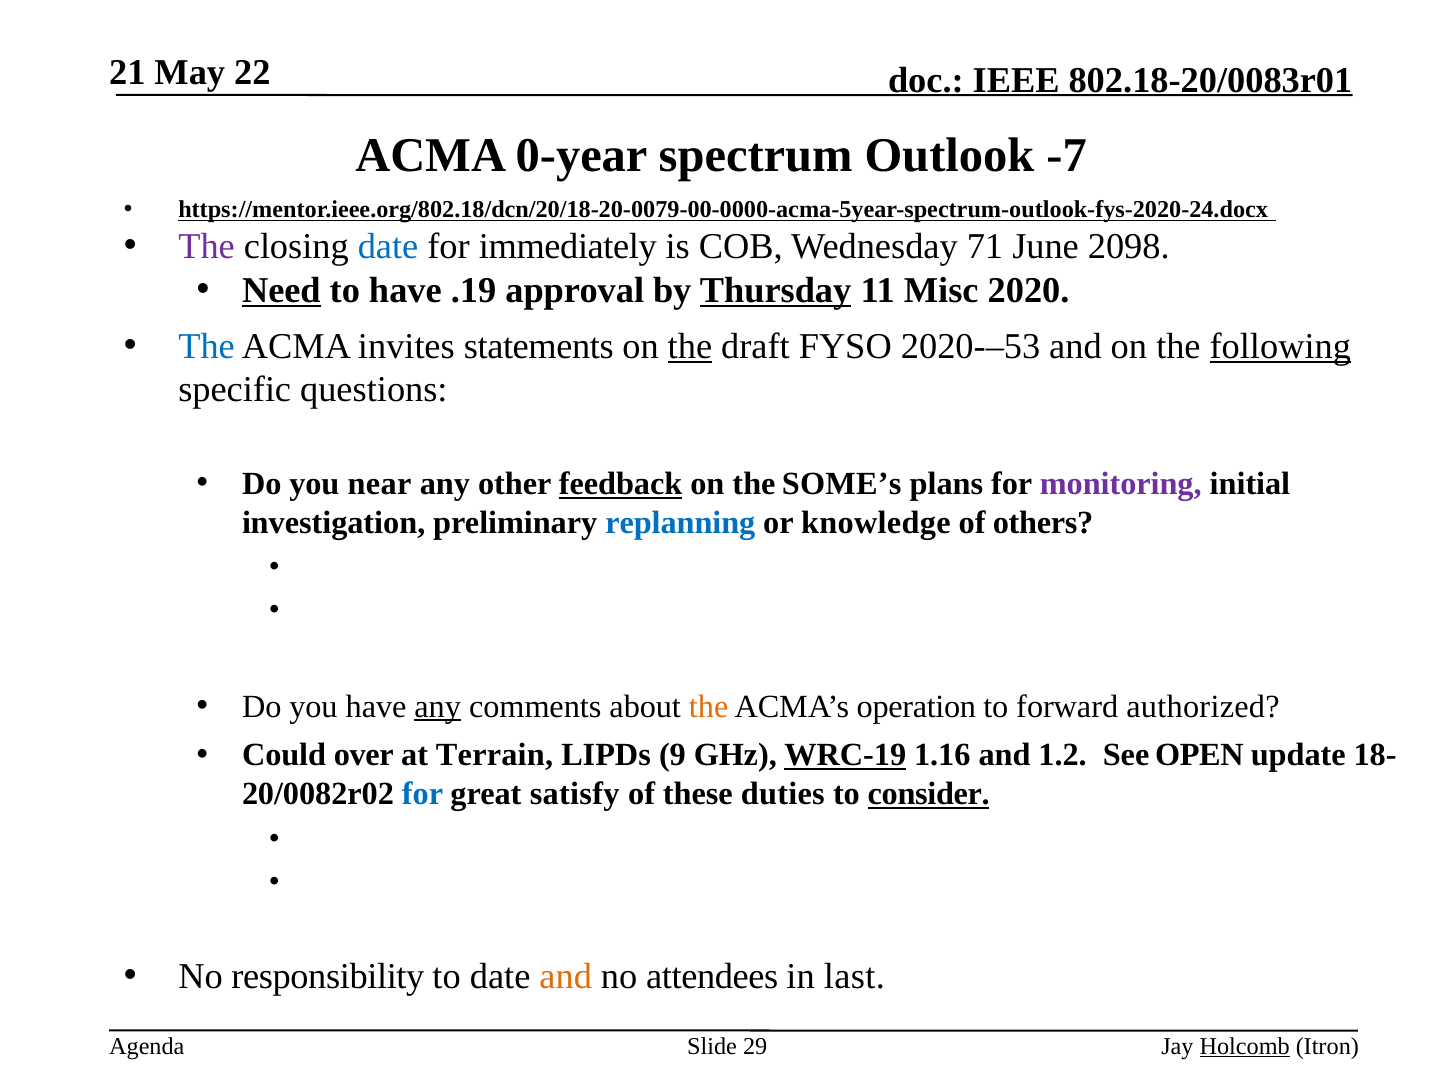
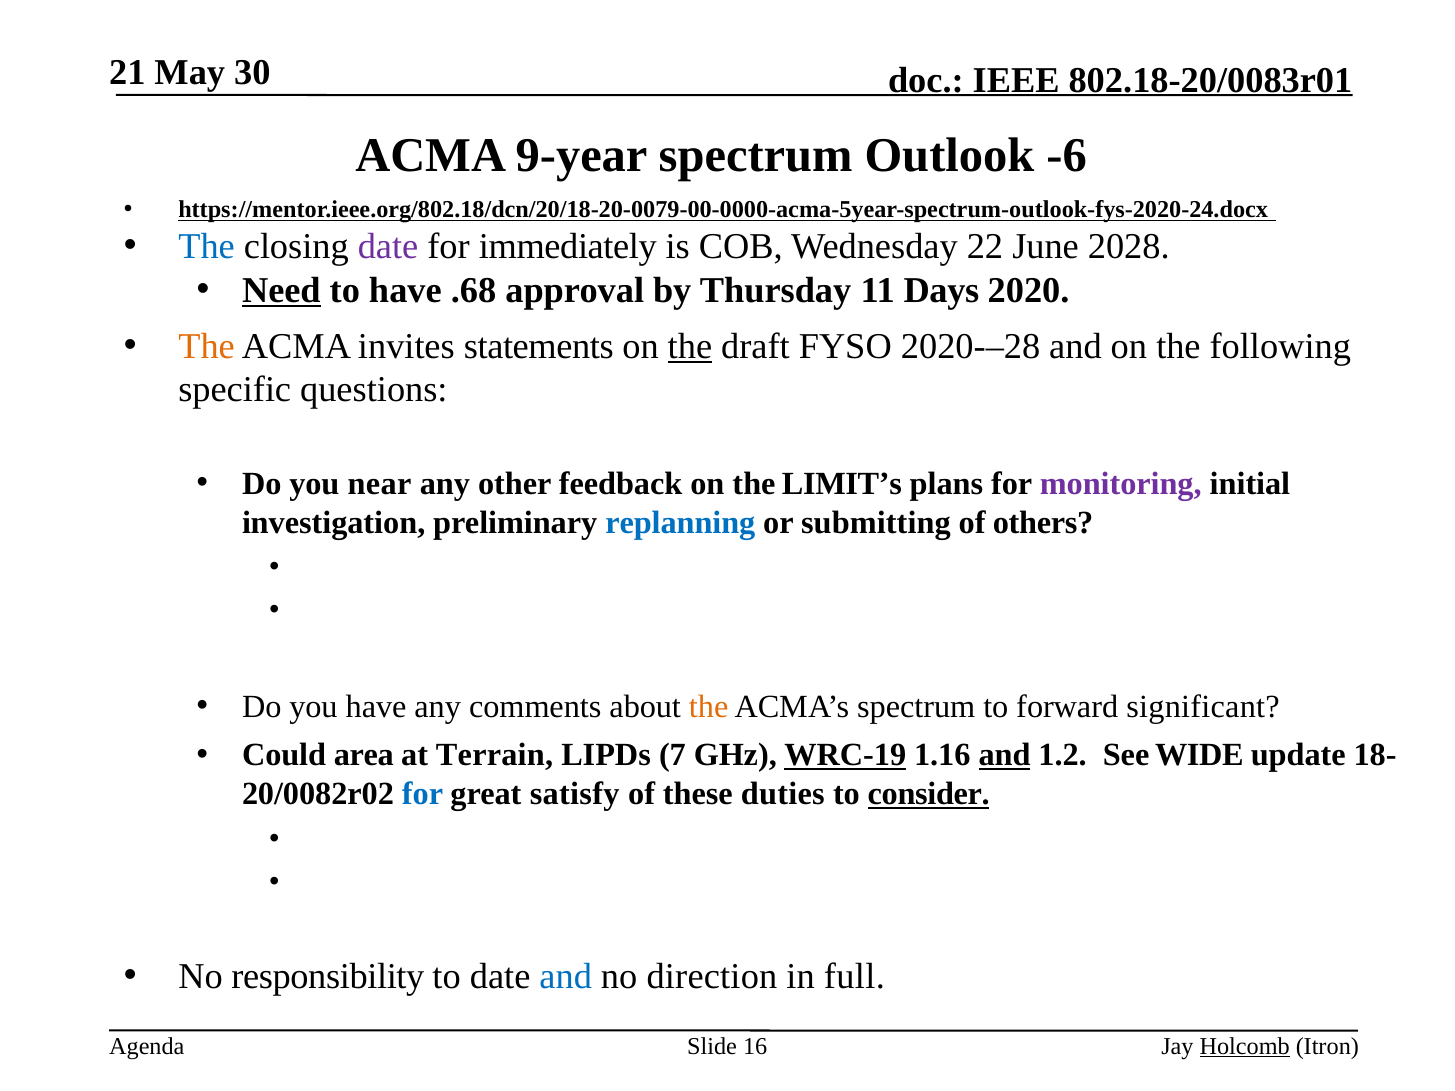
22: 22 -> 30 (252, 73)
0-year: 0-year -> 9-year (582, 156)
-7: -7 -> -6 (1067, 156)
The colour: purple -> blue (207, 247)
date colour: blue -> purple (388, 247)
71: 71 -> 22 (985, 247)
2098: 2098 -> 2028 (1129, 247)
.19: .19 -> .68 (474, 290)
Thursday underline: present -> none (776, 290)
Misc: Misc -> Days (941, 290)
The colour: blue -> orange (207, 346)
2020-–53: 2020-–53 -> 2020-–28 (971, 346)
following underline: present -> none (1280, 346)
feedback underline: present -> none (621, 484)
SOME’s: SOME’s -> LIMIT’s (842, 484)
knowledge: knowledge -> submitting (876, 523)
any underline: present -> none (438, 707)
ACMA’s operation: operation -> spectrum (916, 707)
authorized: authorized -> significant (1203, 707)
over: over -> area (364, 756)
9: 9 -> 7 (672, 756)
and underline: none -> present (1005, 756)
OPEN: OPEN -> WIDE (1199, 756)
and colour: orange -> blue (566, 977)
attendees: attendees -> direction (712, 977)
last: last -> full (854, 977)
29: 29 -> 16 (755, 1047)
